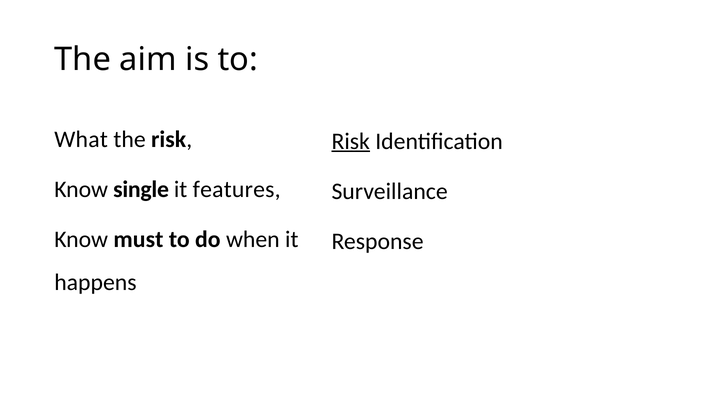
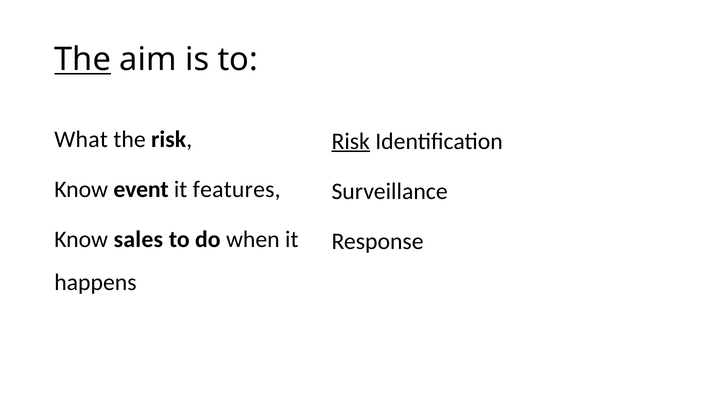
The underline: none -> present (83, 60)
single: single -> event (141, 190)
must: must -> sales (138, 240)
